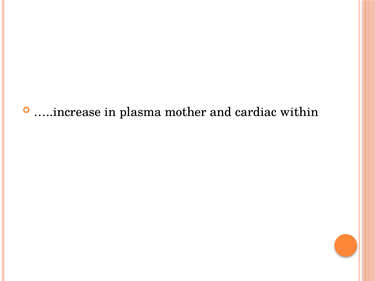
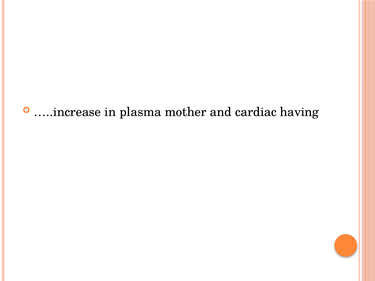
within: within -> having (299, 112)
